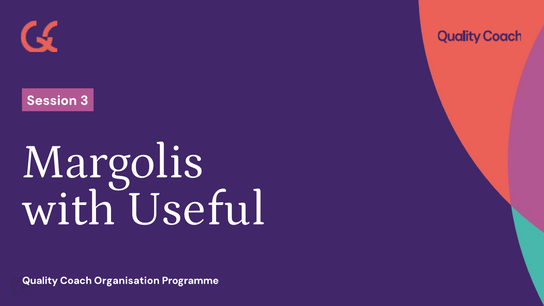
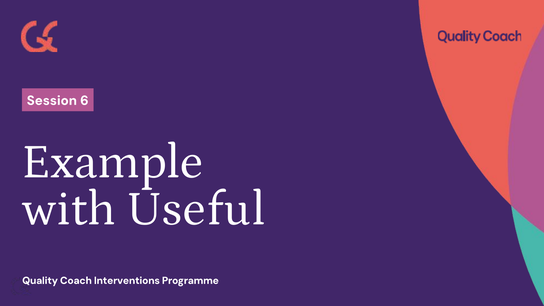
3: 3 -> 6 (84, 100)
Margolis: Margolis -> Example (112, 161)
Organisation: Organisation -> Interventions (127, 281)
